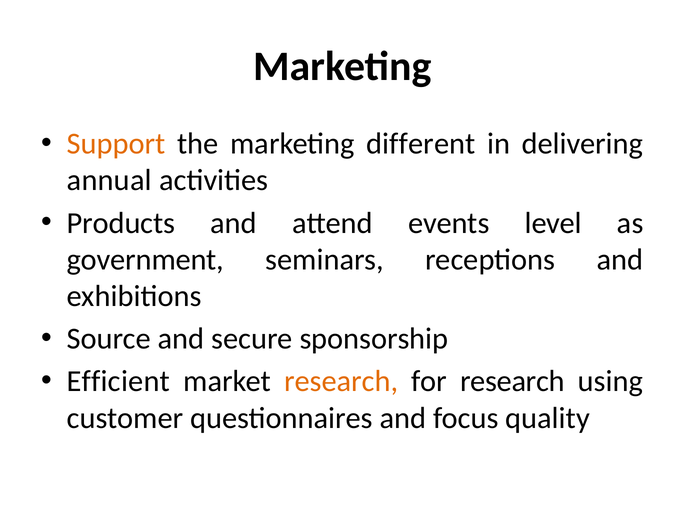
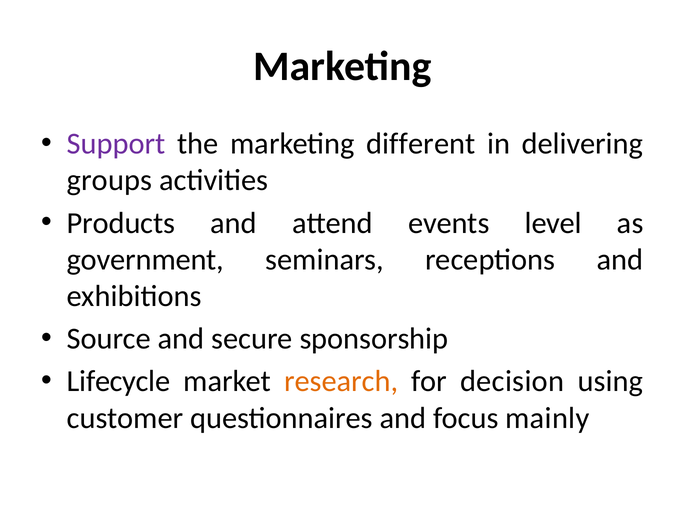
Support colour: orange -> purple (116, 144)
annual: annual -> groups (109, 180)
Efficient: Efficient -> Lifecycle (119, 381)
for research: research -> decision (512, 381)
quality: quality -> mainly (547, 418)
